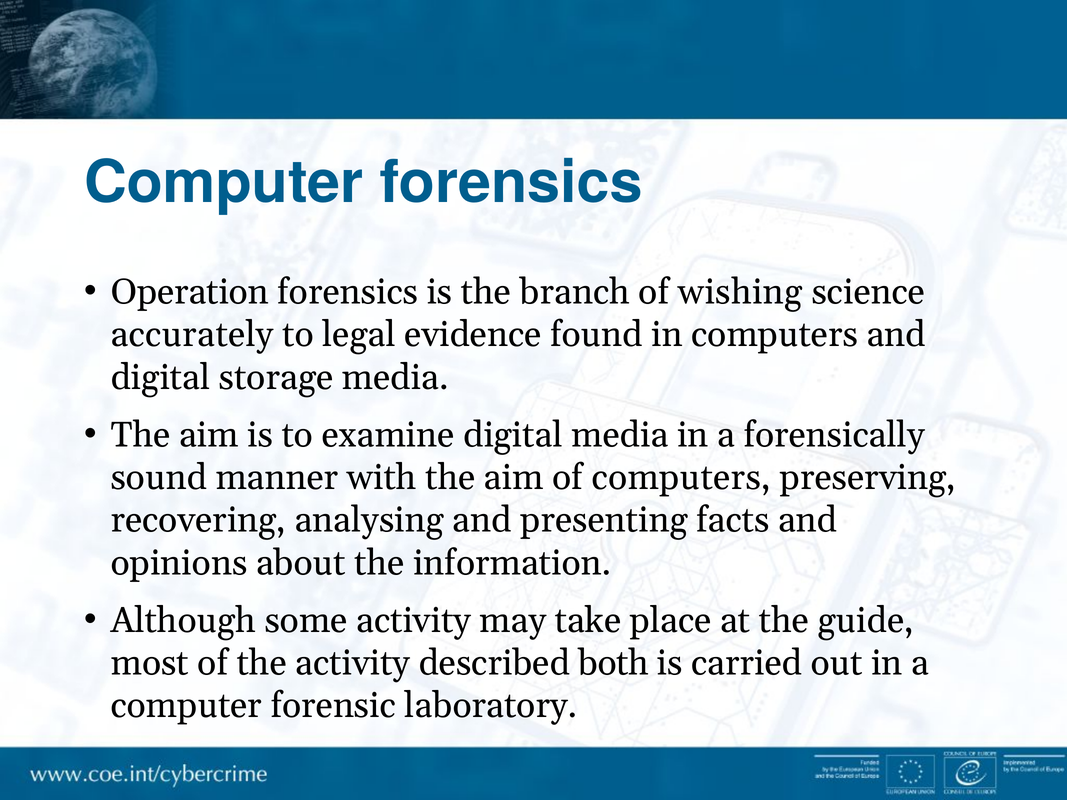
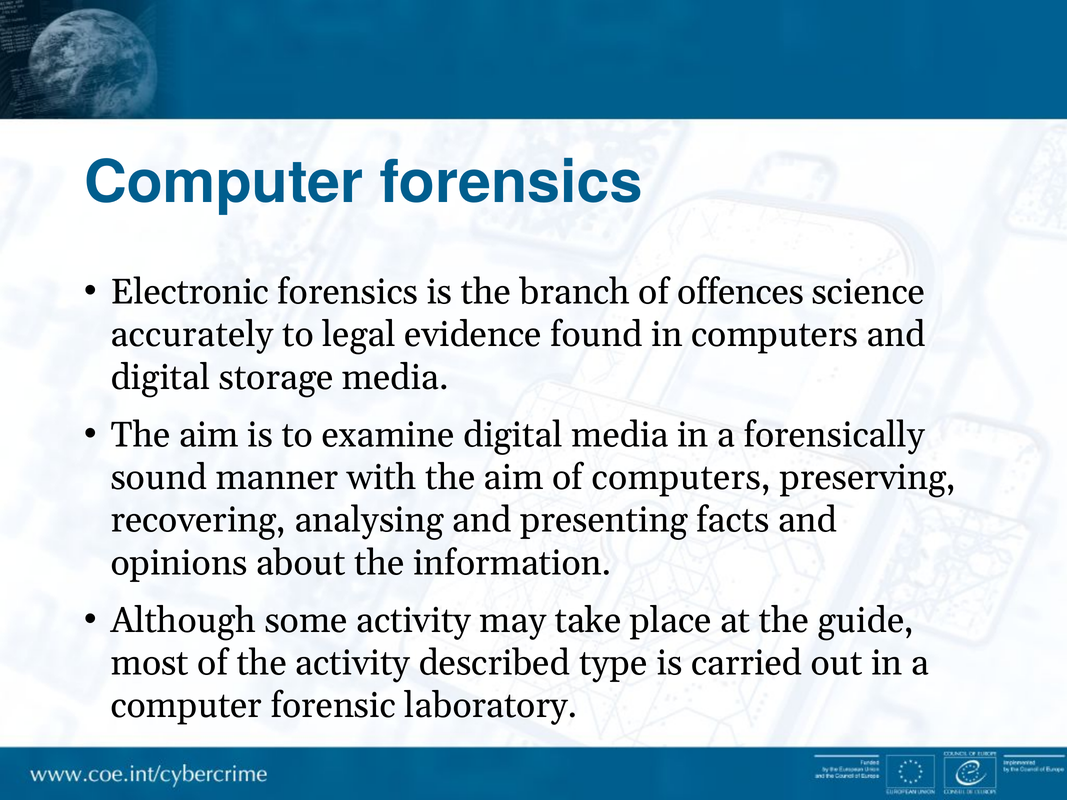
Operation: Operation -> Electronic (190, 292)
wishing: wishing -> offences (741, 292)
both: both -> type (613, 663)
